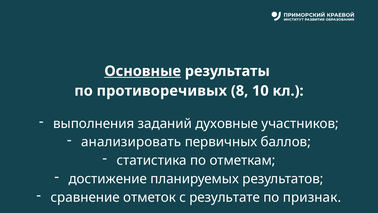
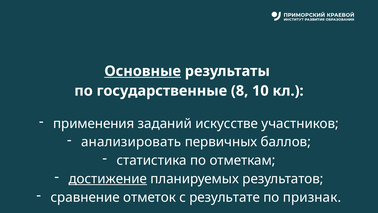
противоречивых: противоречивых -> государственные (162, 91)
выполнения: выполнения -> применения (94, 123)
духовные: духовные -> искусстве (227, 123)
достижение underline: none -> present (108, 179)
